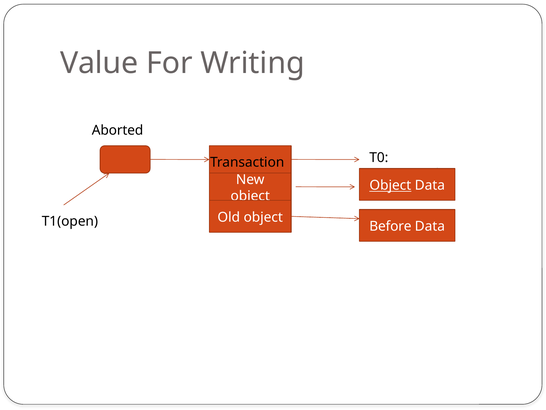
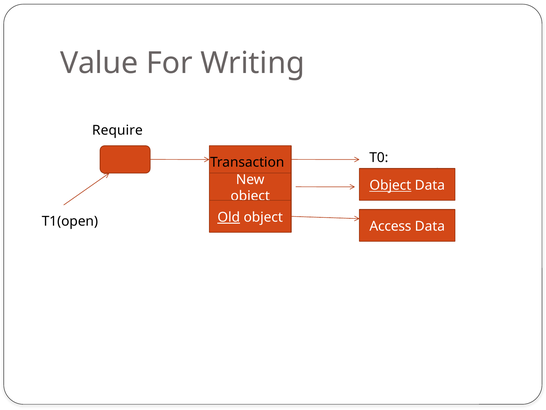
Aborted: Aborted -> Require (117, 130)
Old underline: none -> present (229, 217)
Before: Before -> Access (390, 226)
